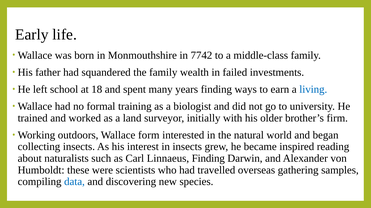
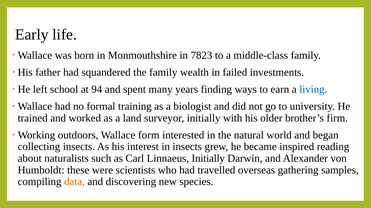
7742: 7742 -> 7823 (201, 55)
18: 18 -> 94 (97, 90)
Linnaeus Finding: Finding -> Initially (208, 159)
data colour: blue -> orange (74, 182)
